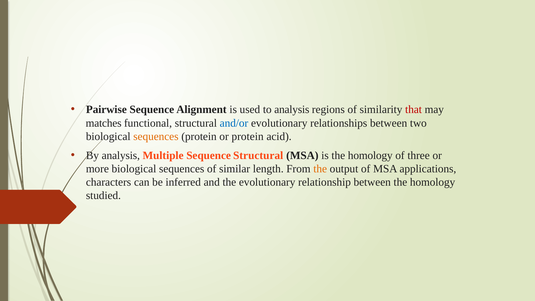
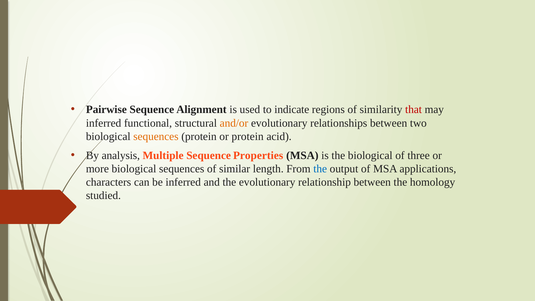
to analysis: analysis -> indicate (292, 110)
matches: matches -> inferred (104, 123)
and/or colour: blue -> orange (234, 123)
Sequence Structural: Structural -> Properties (258, 155)
is the homology: homology -> biological (370, 155)
the colour: orange -> blue (320, 169)
